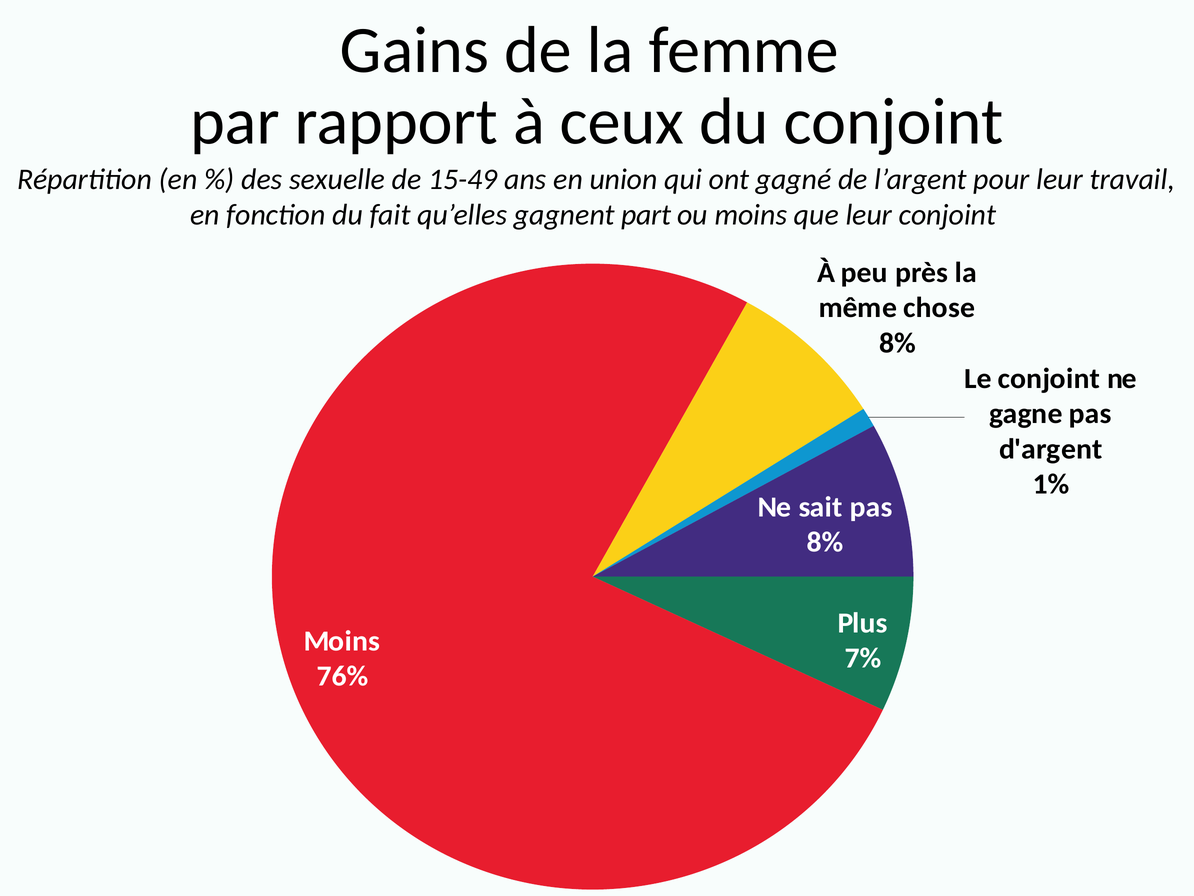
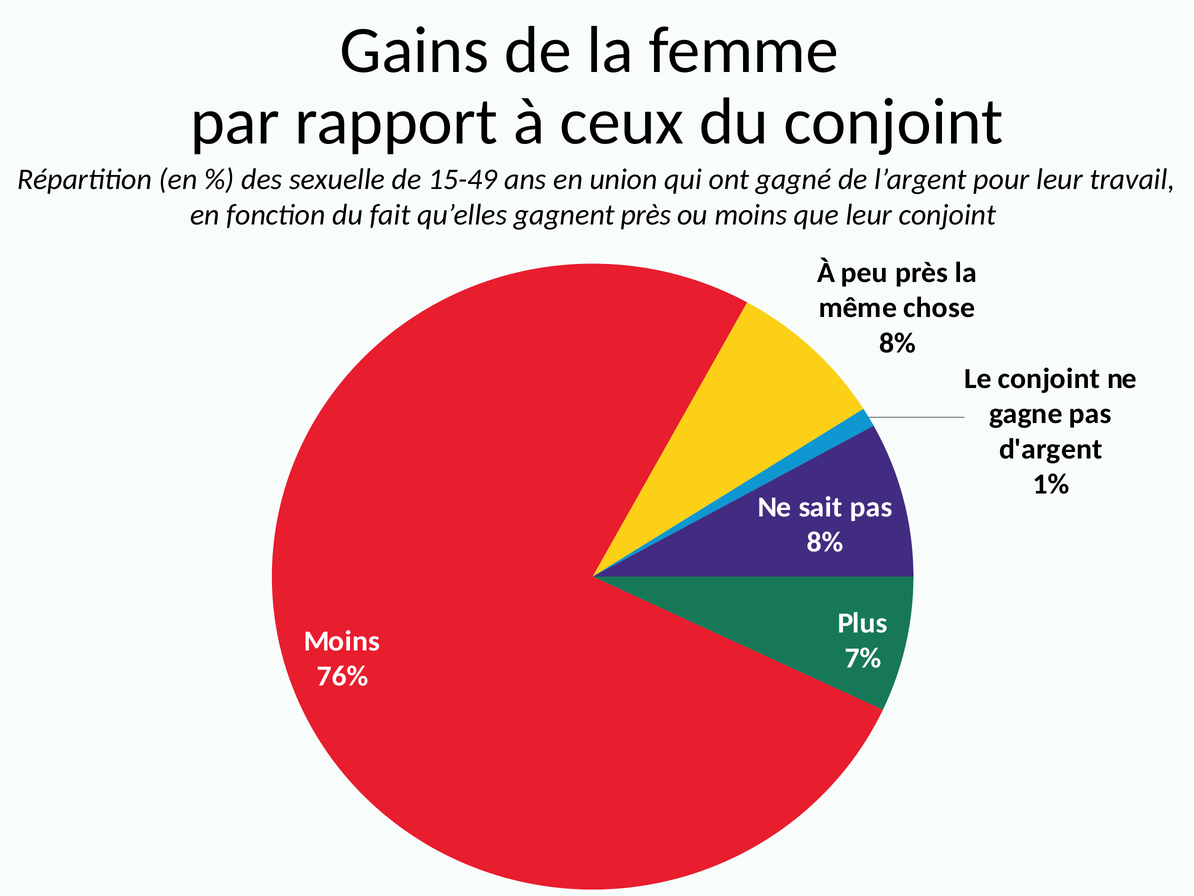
gagnent part: part -> près (646, 215)
